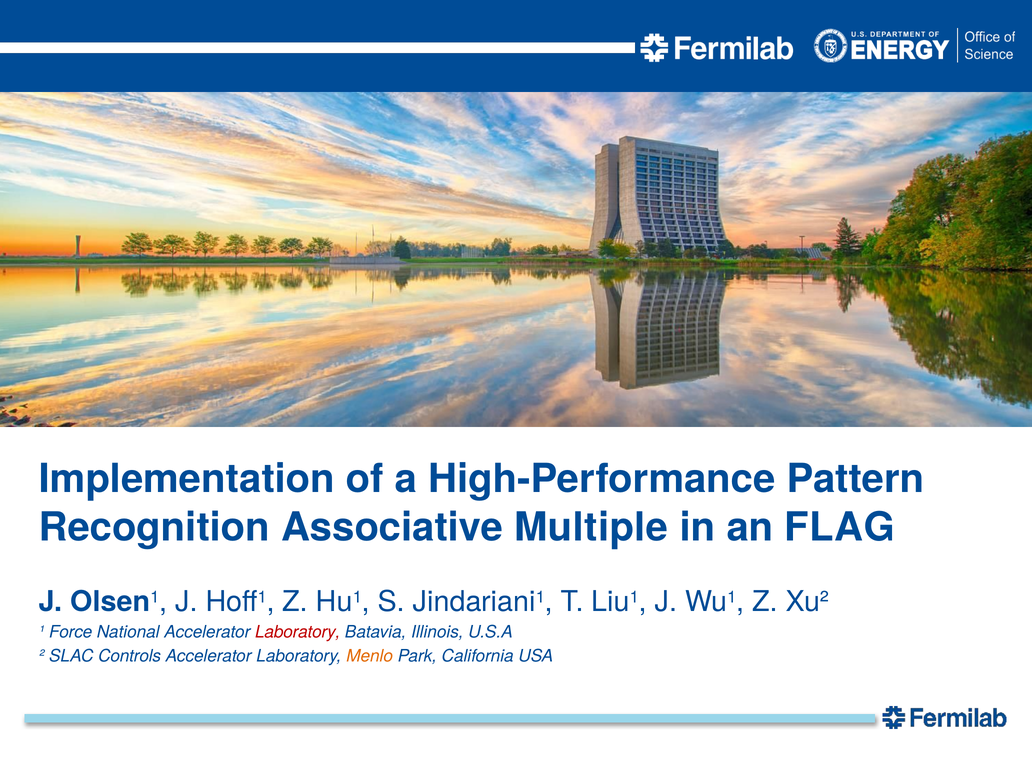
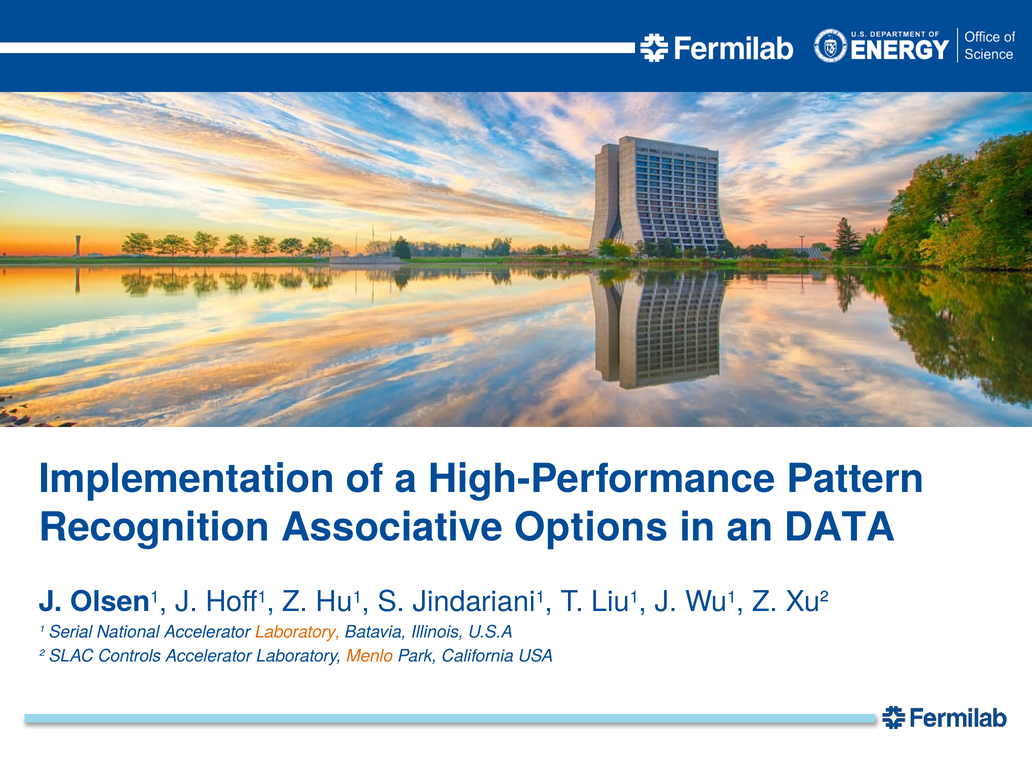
Multiple: Multiple -> Options (591, 527)
FLAG: FLAG -> DATA (840, 527)
Force: Force -> Serial (71, 632)
Laboratory colour: red -> orange (298, 632)
